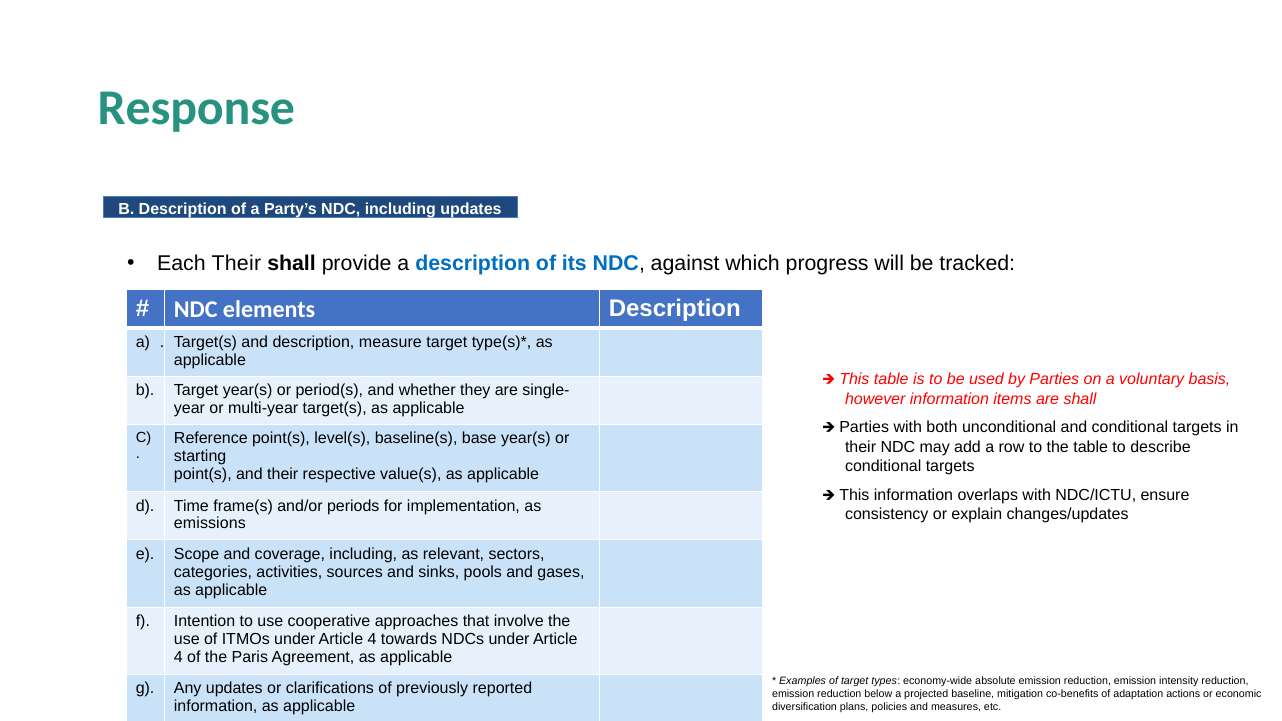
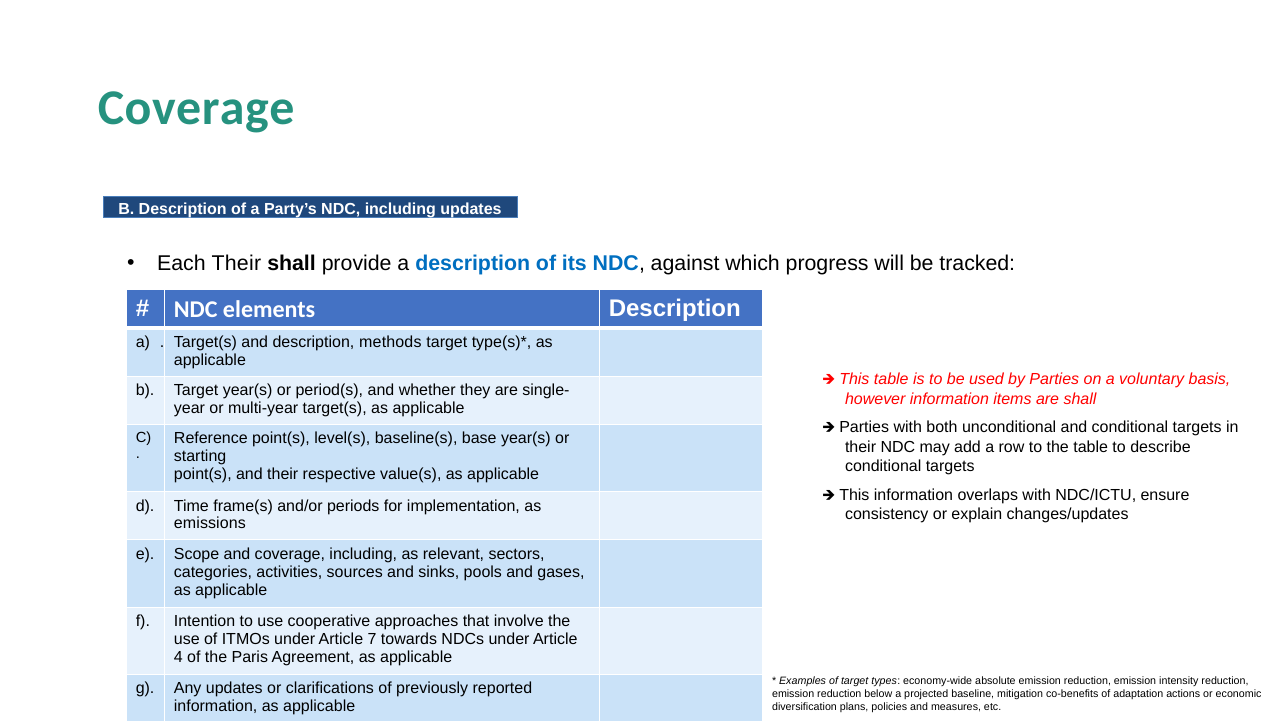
Response: Response -> Coverage (196, 108)
measure: measure -> methods (390, 342)
ITMOs under Article 4: 4 -> 7 (372, 639)
